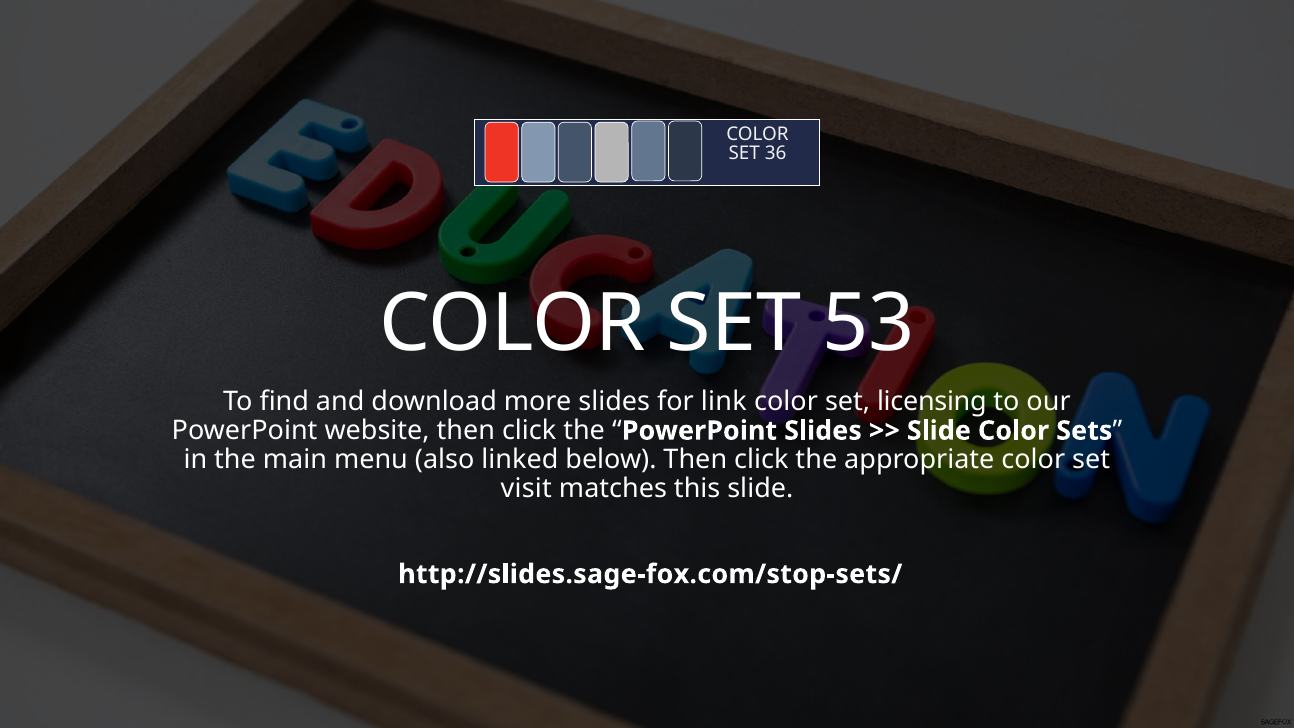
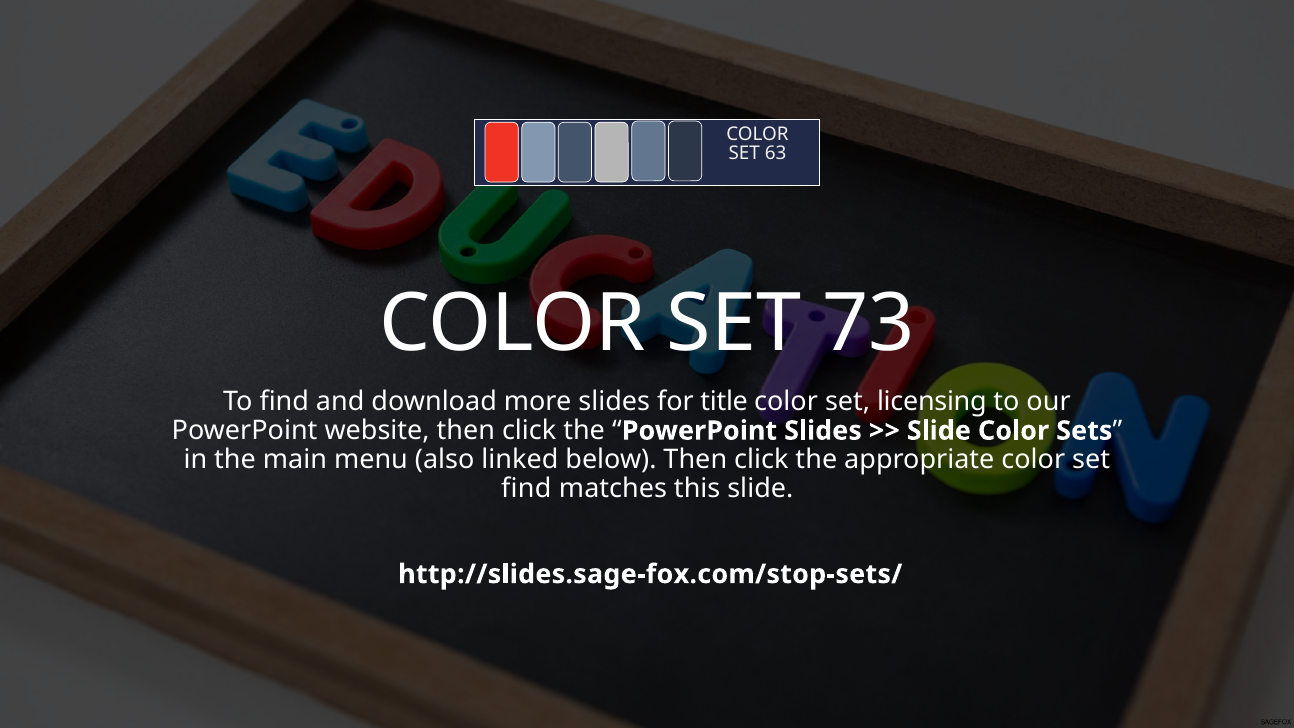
36: 36 -> 63 (776, 154)
53: 53 -> 73 (869, 323)
link: link -> title (724, 402)
visit: visit -> find (526, 489)
